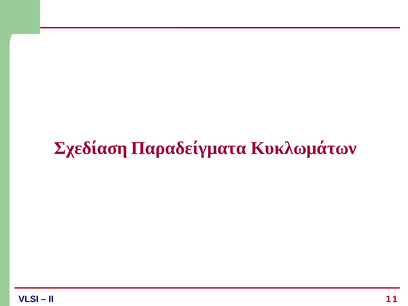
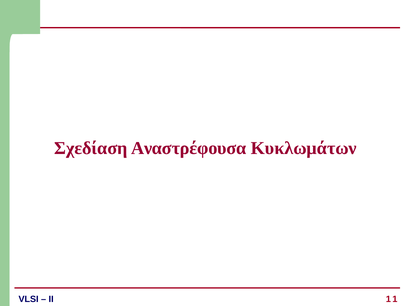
Παραδείγματα: Παραδείγματα -> Αναστρέφουσα (189, 148)
